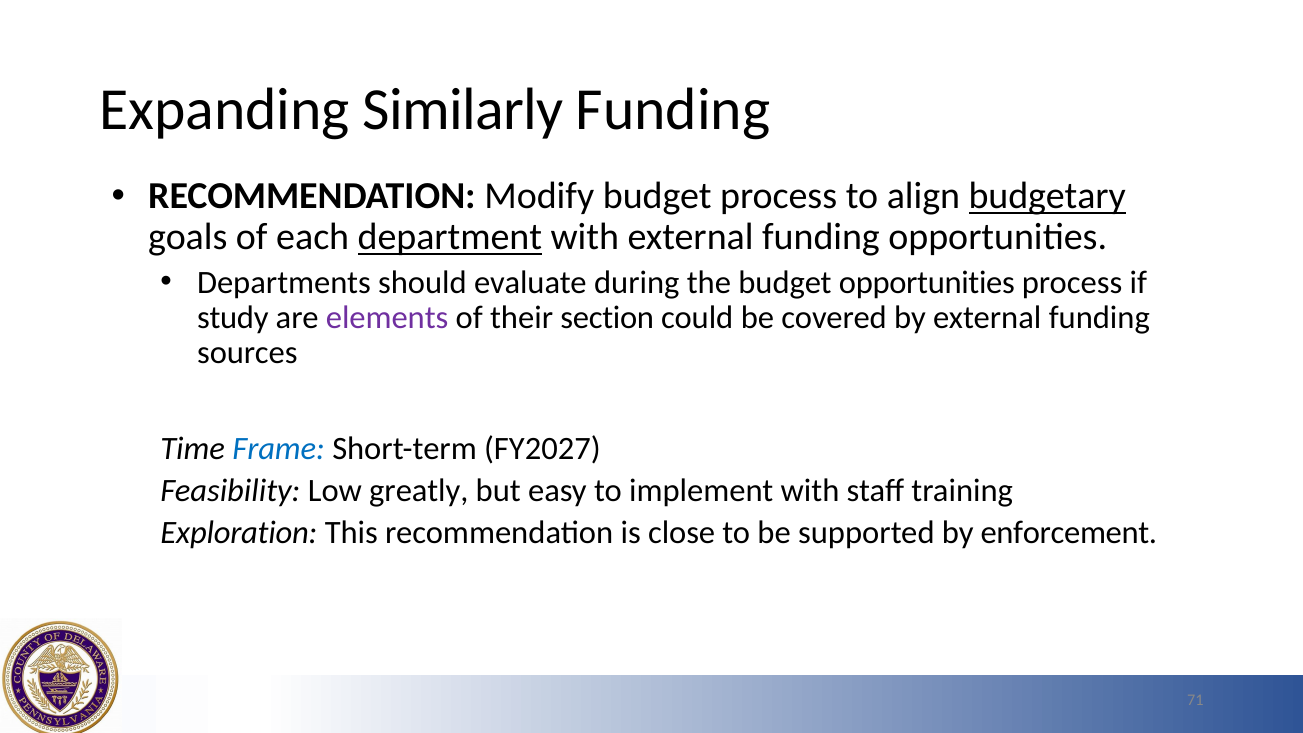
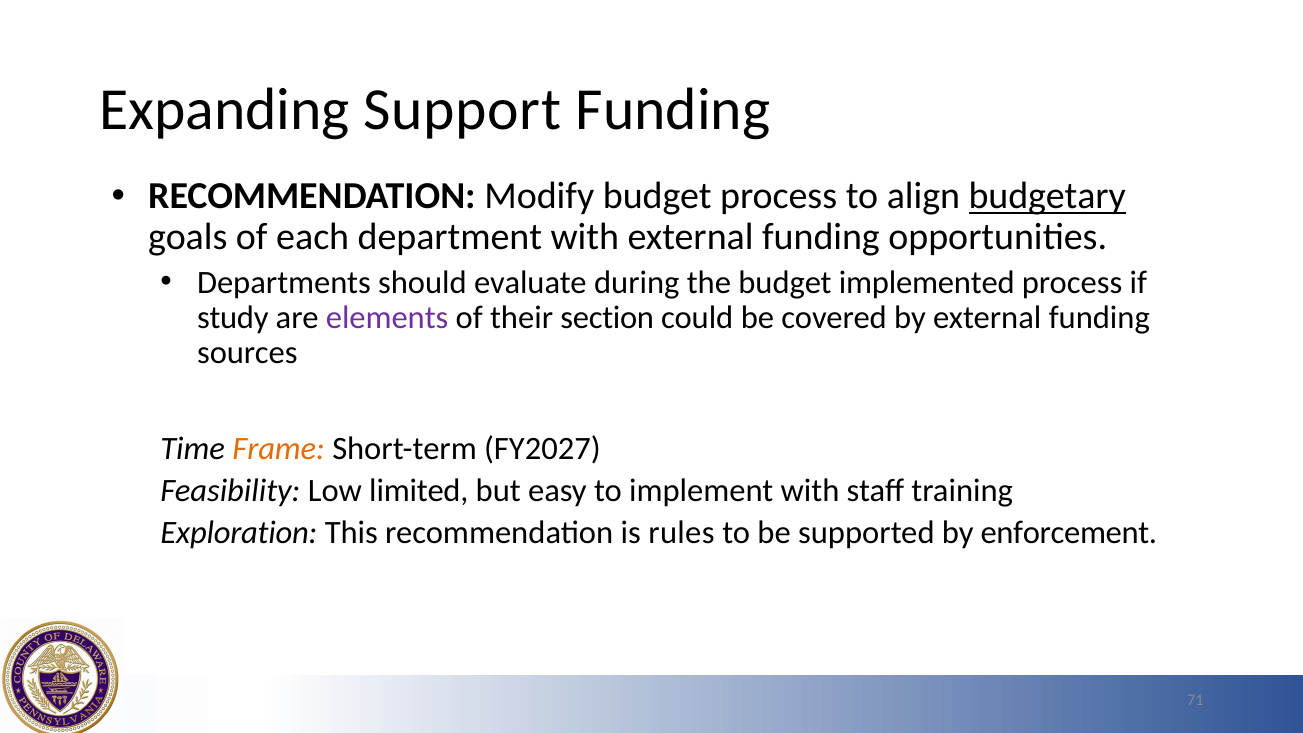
Similarly: Similarly -> Support (463, 109)
department underline: present -> none (450, 237)
budget opportunities: opportunities -> implemented (927, 282)
Frame colour: blue -> orange (279, 449)
greatly: greatly -> limited (419, 491)
close: close -> rules (681, 533)
